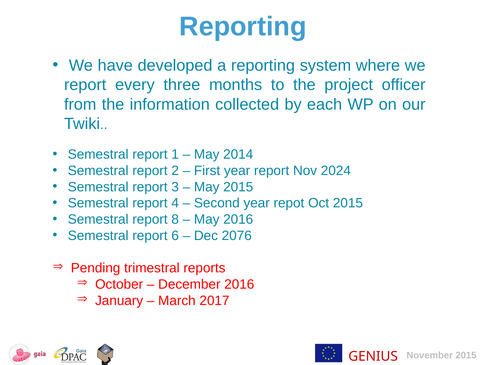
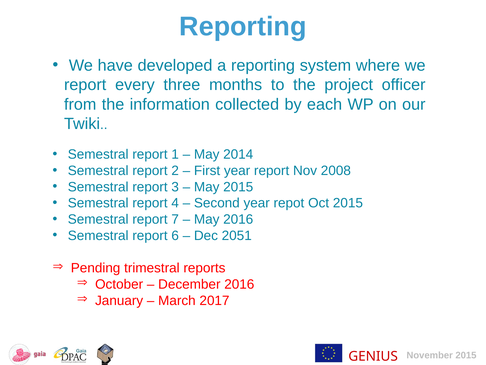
2024: 2024 -> 2008 (336, 170)
8: 8 -> 7 (175, 219)
2076: 2076 -> 2051 (237, 235)
